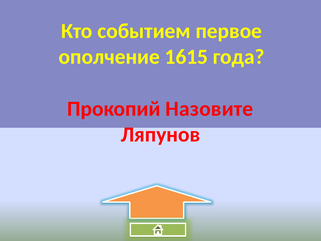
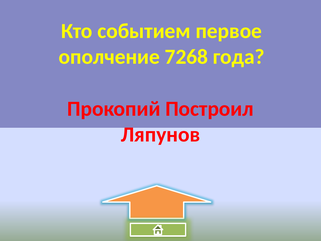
1615: 1615 -> 7268 (186, 57)
Назовите: Назовите -> Построил (209, 109)
